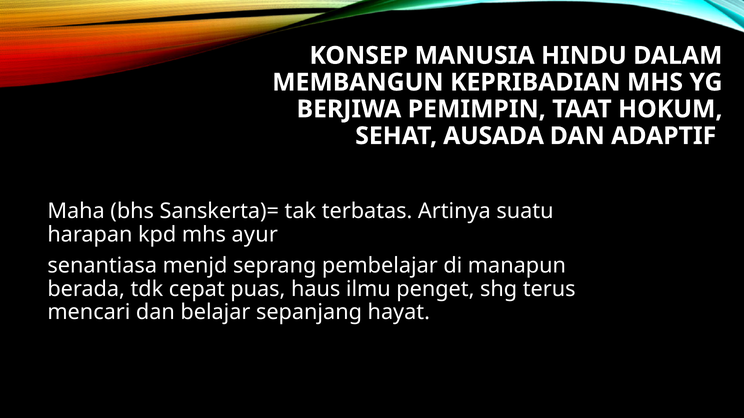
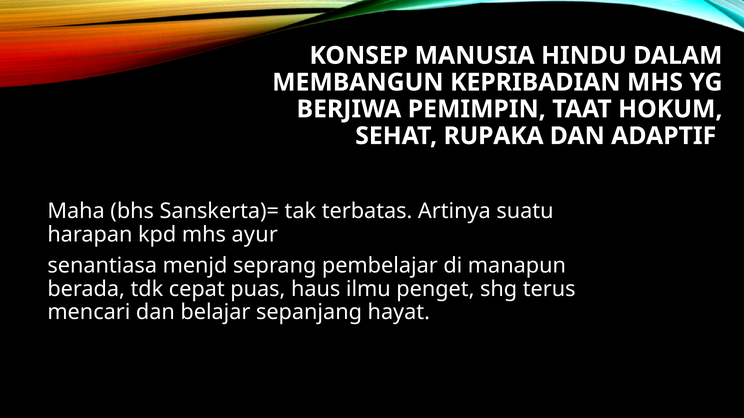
AUSADA: AUSADA -> RUPAKA (494, 136)
